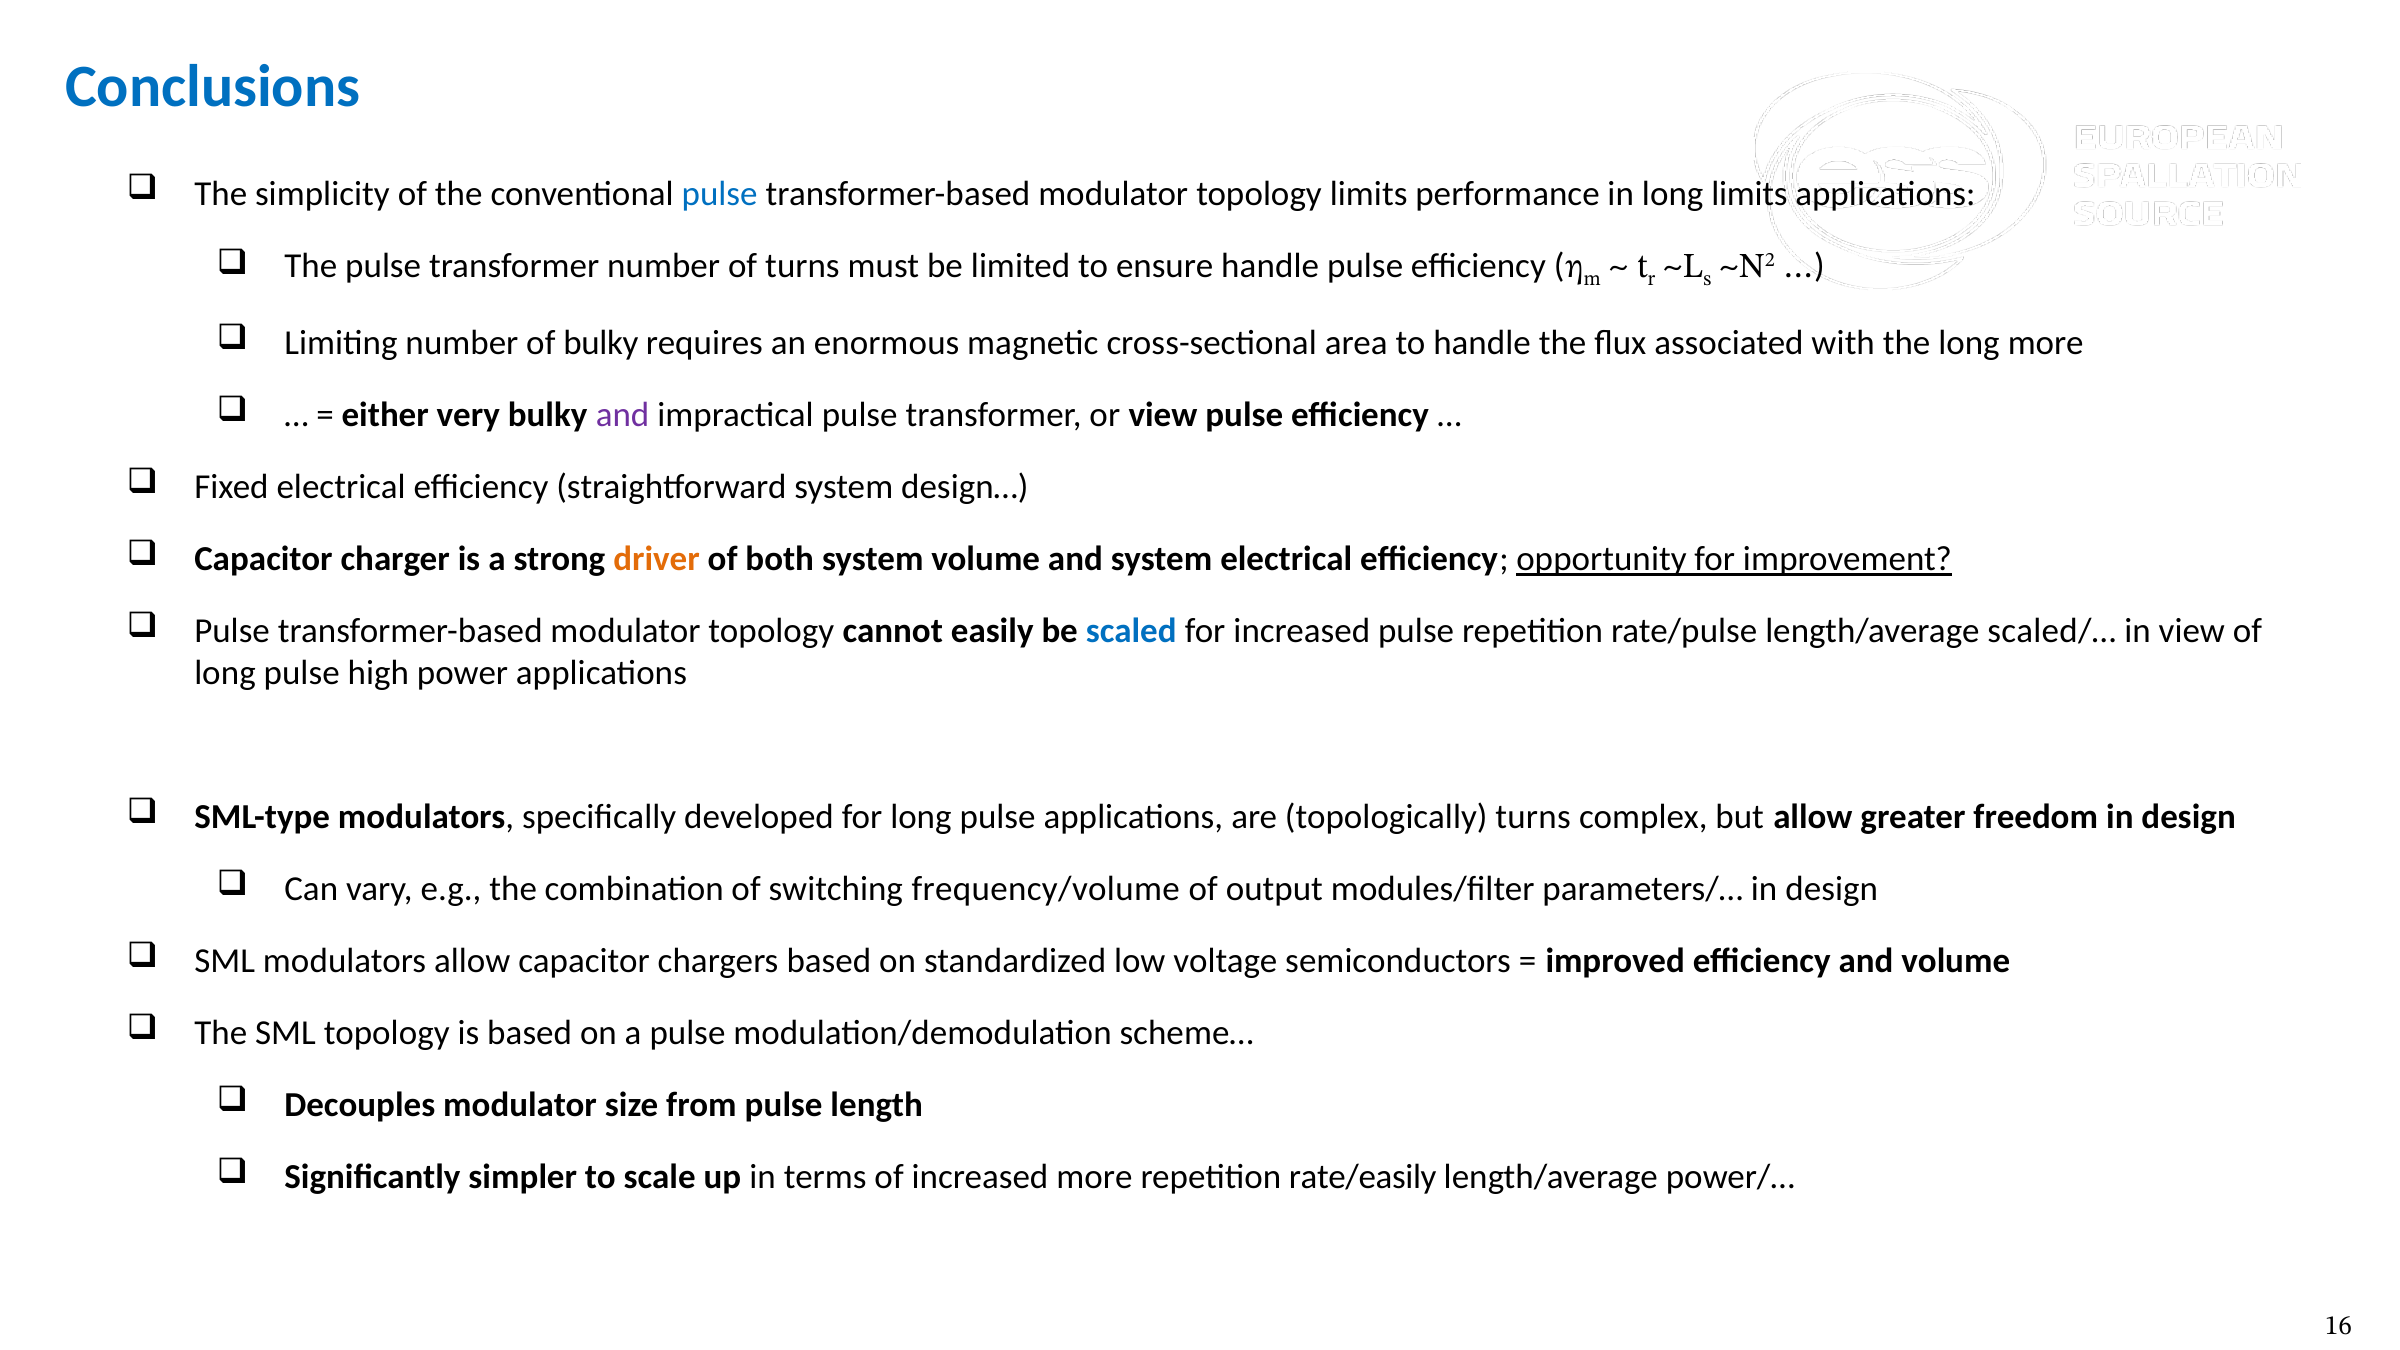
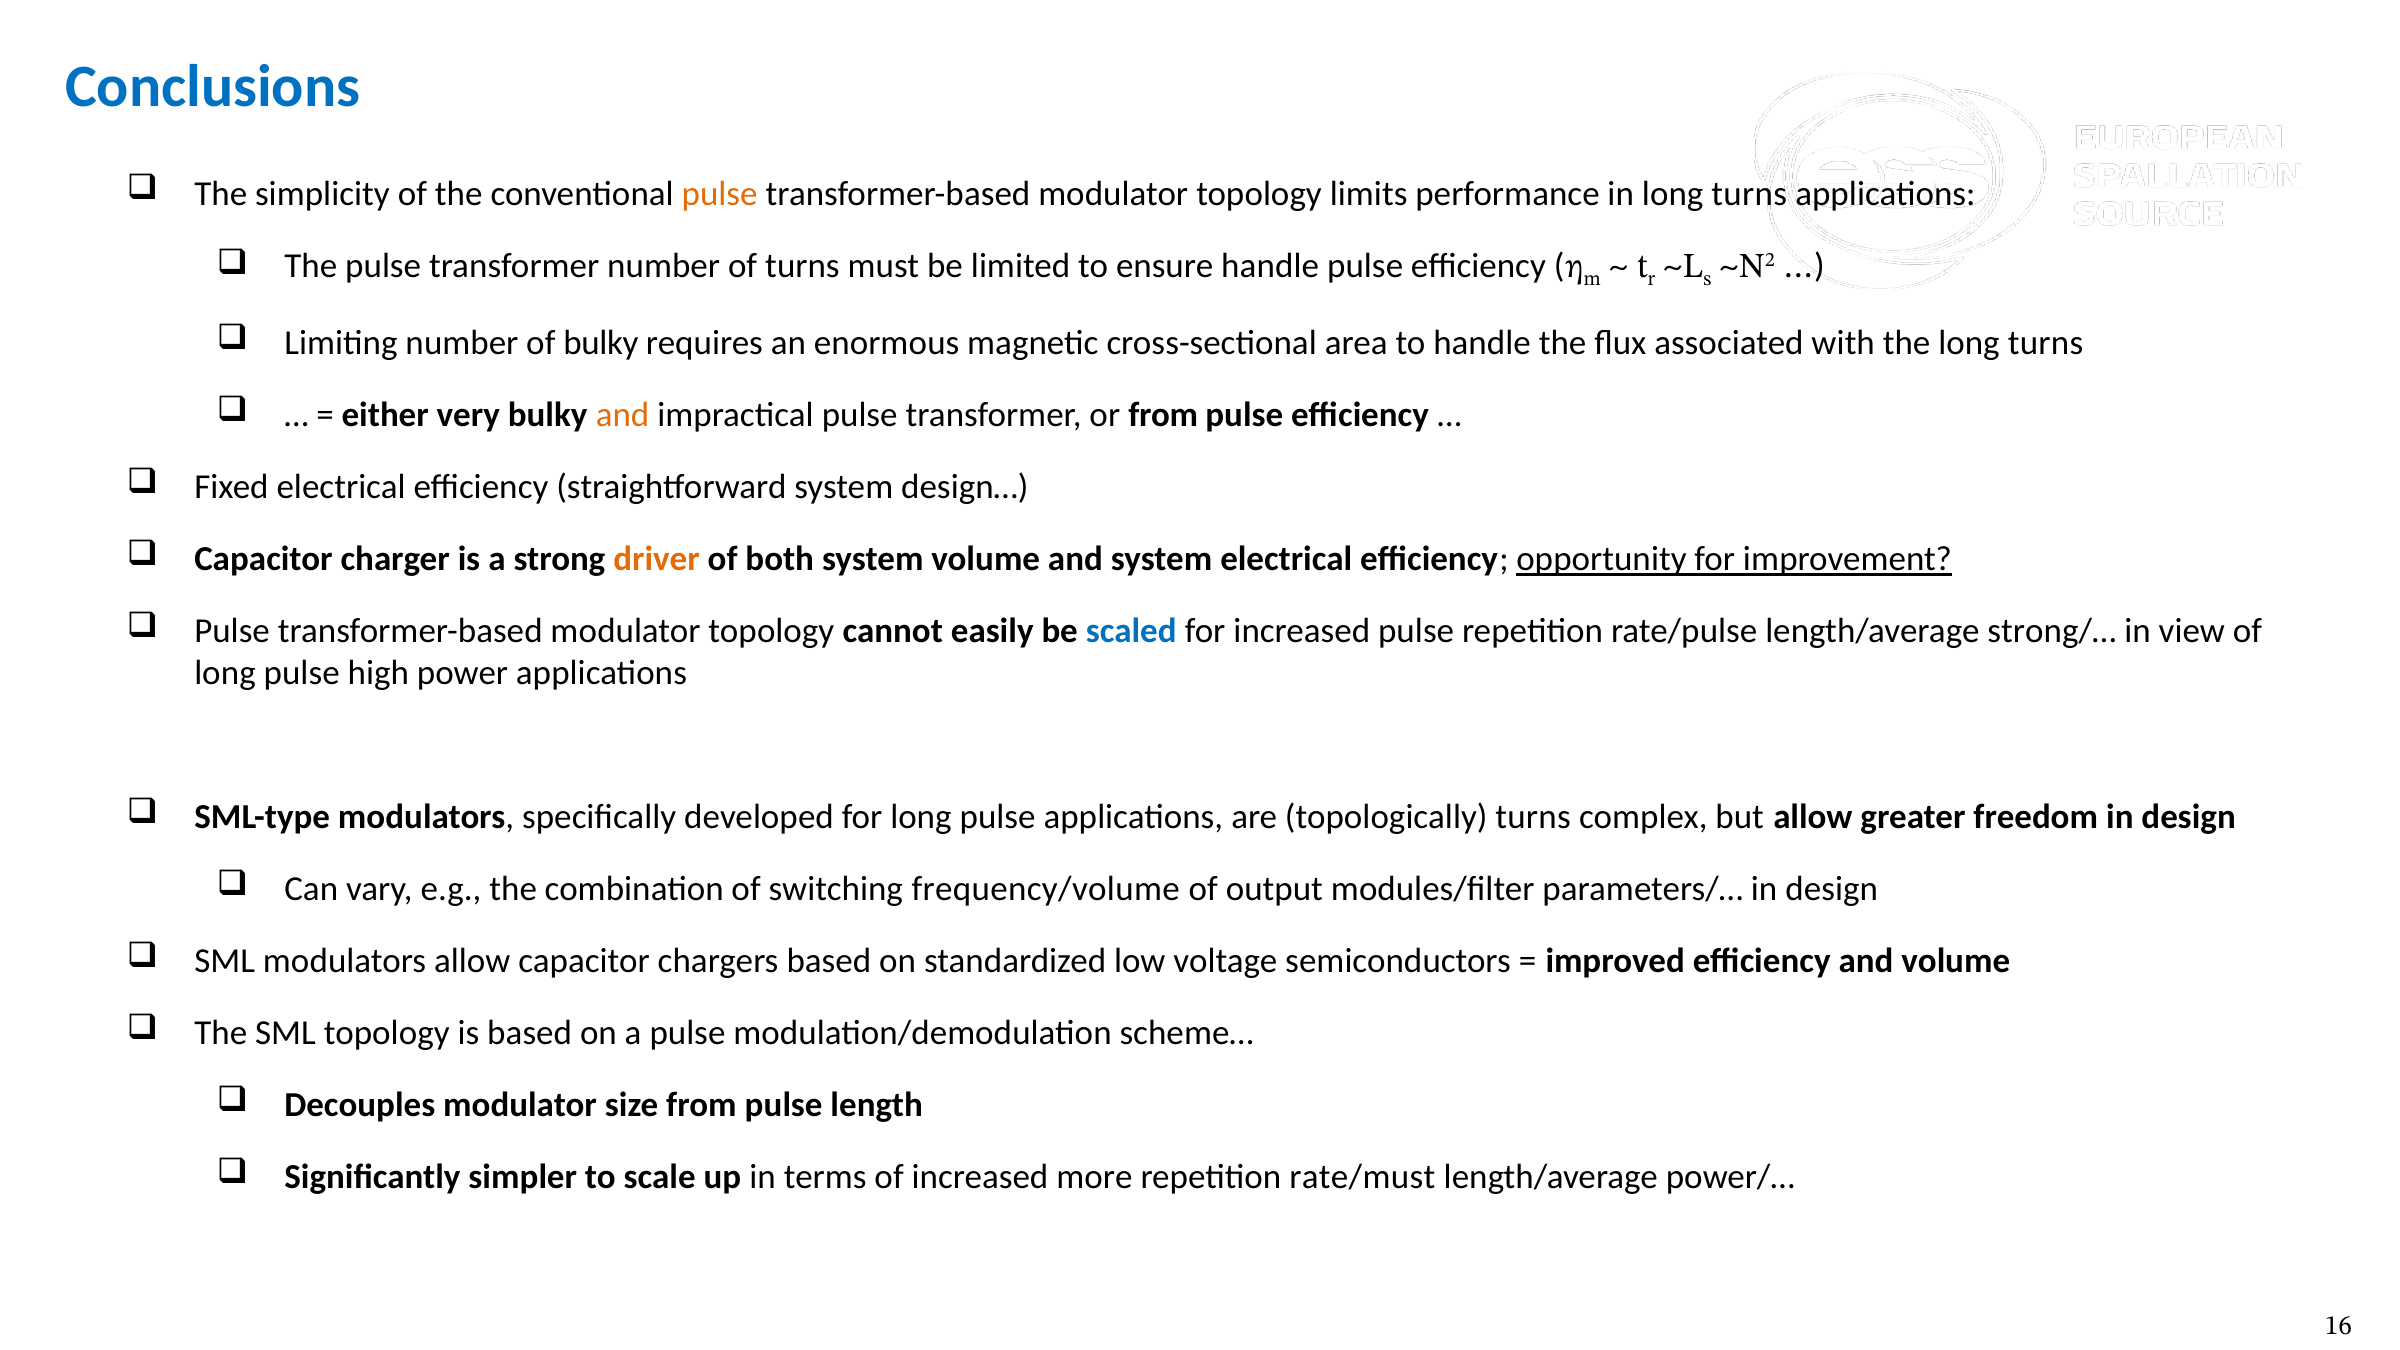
pulse colour: blue -> orange (720, 194)
in long limits: limits -> turns (1749, 194)
the long more: more -> turns (2046, 343)
and colour: purple -> orange (623, 415)
or view: view -> from (1163, 415)
scaled/…: scaled/… -> strong/… (2052, 631)
rate/easily: rate/easily -> rate/must (1362, 1177)
